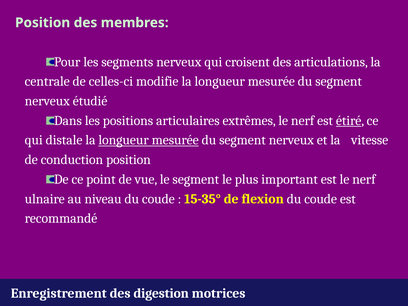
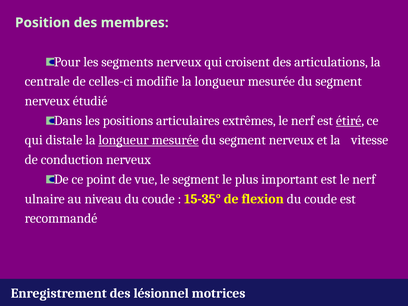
conduction position: position -> nerveux (128, 160)
digestion: digestion -> lésionnel (161, 293)
